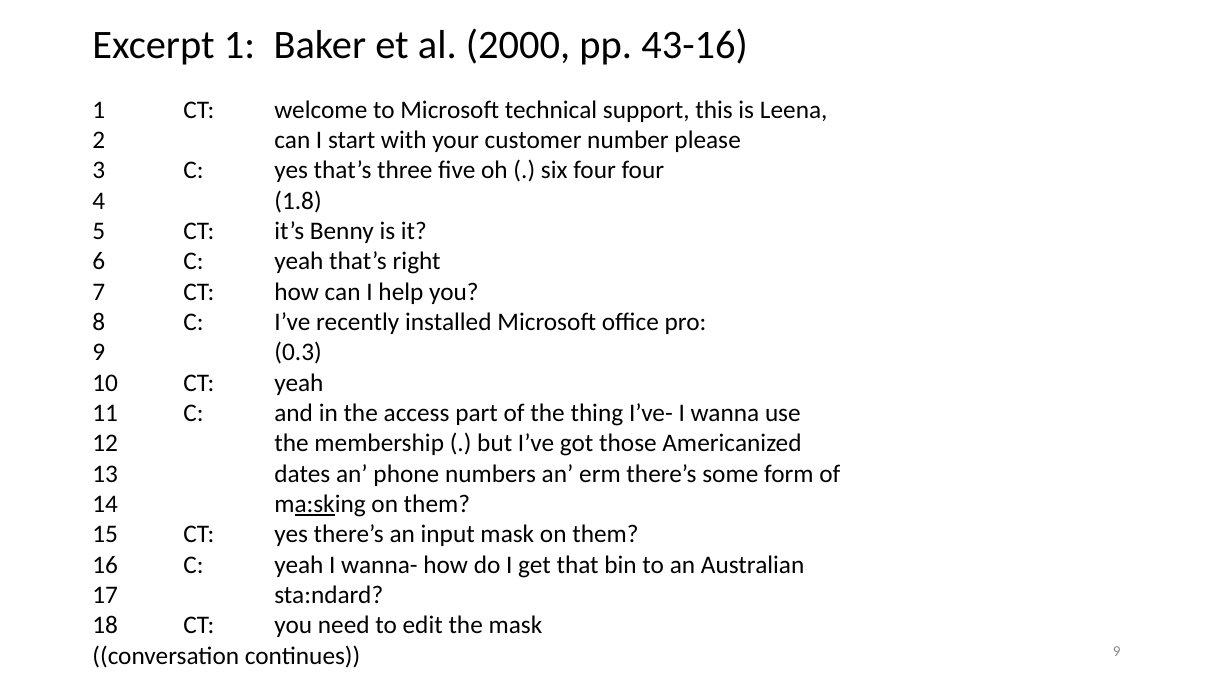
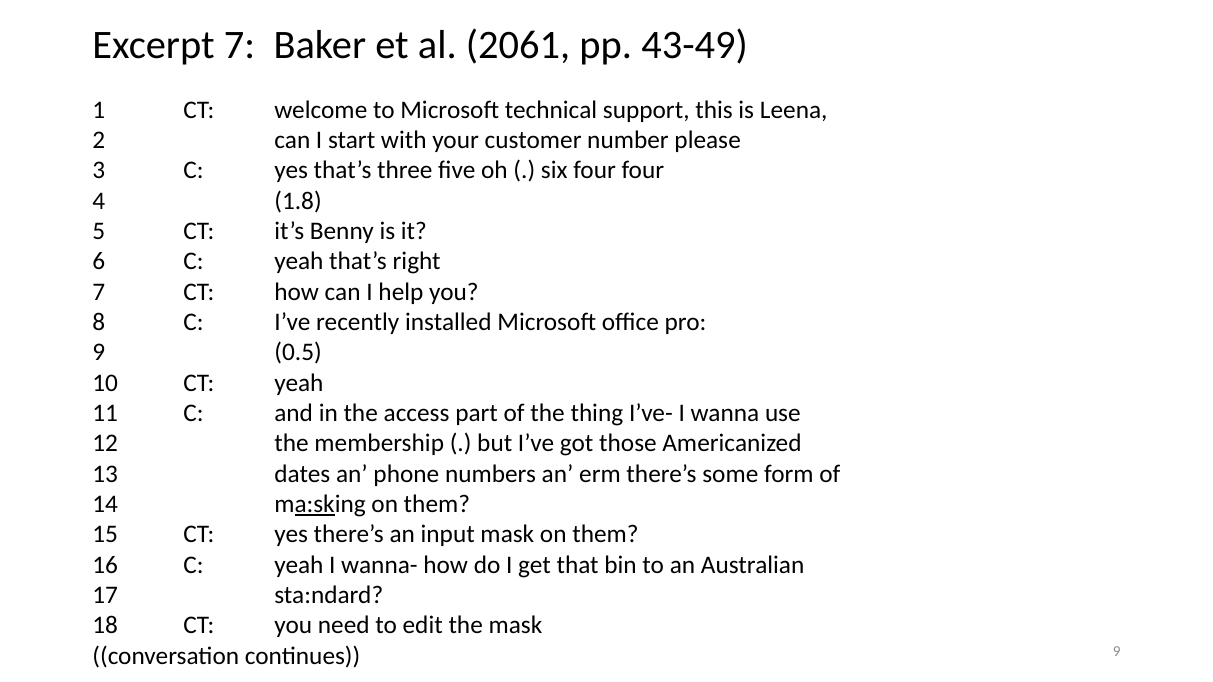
Excerpt 1: 1 -> 7 (240, 45)
2000: 2000 -> 2061 (518, 45)
43-16: 43-16 -> 43-49 (695, 45)
0.3: 0.3 -> 0.5 (298, 353)
